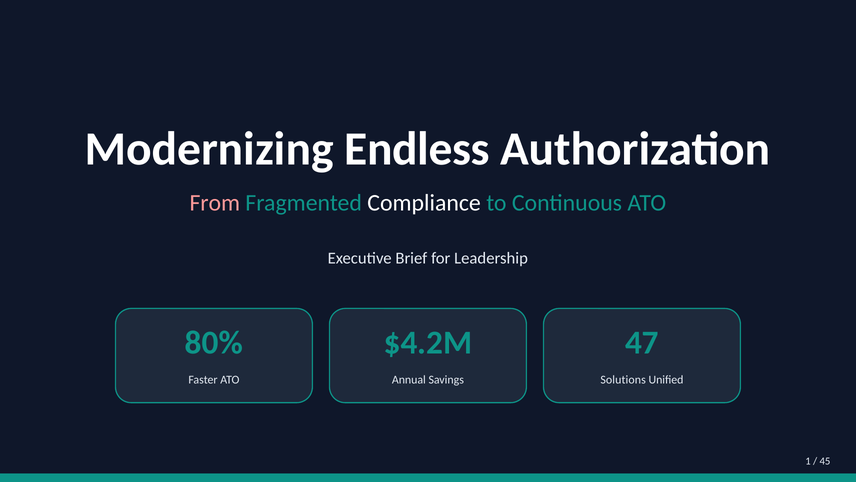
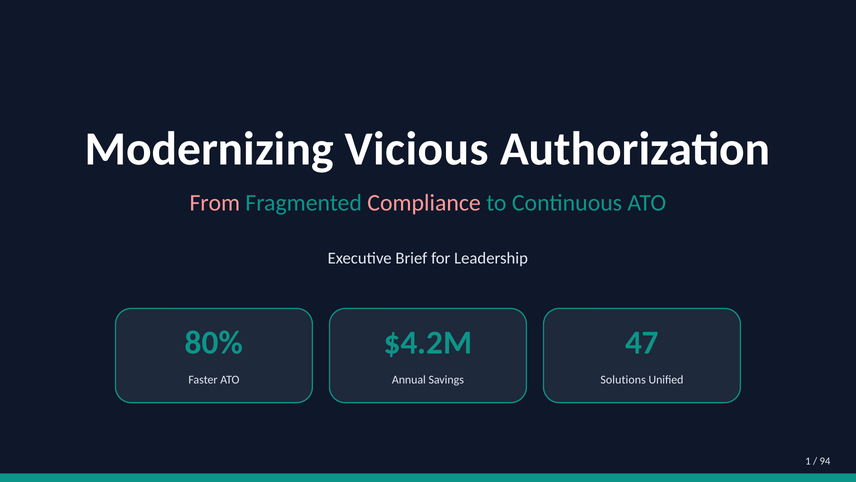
Endless: Endless -> Vicious (417, 149)
Compliance colour: white -> pink (424, 203)
45: 45 -> 94 (825, 461)
